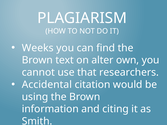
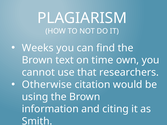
alter: alter -> time (102, 60)
Accidental: Accidental -> Otherwise (47, 85)
